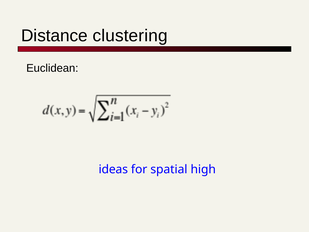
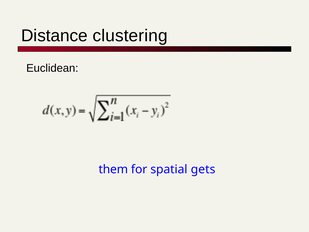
ideas: ideas -> them (113, 169)
high: high -> gets (203, 169)
